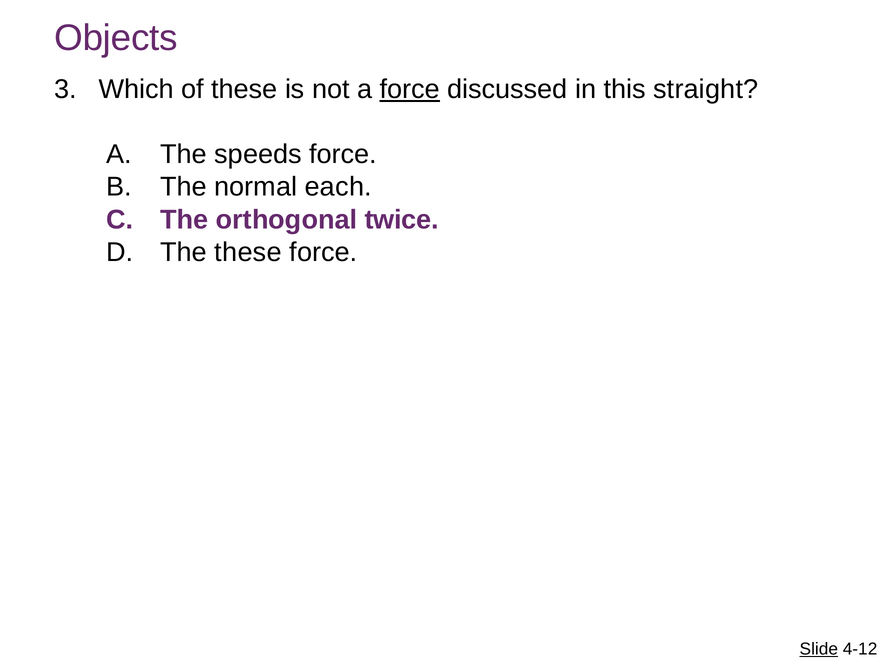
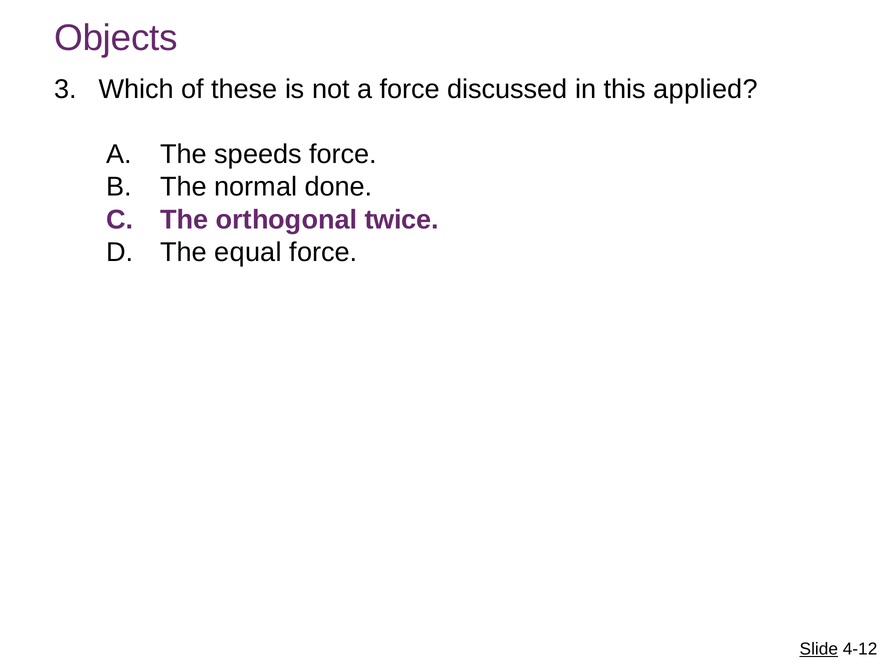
force underline: present -> none (410, 89)
straight: straight -> applied (706, 89)
each: each -> done (338, 187)
The these: these -> equal (248, 252)
